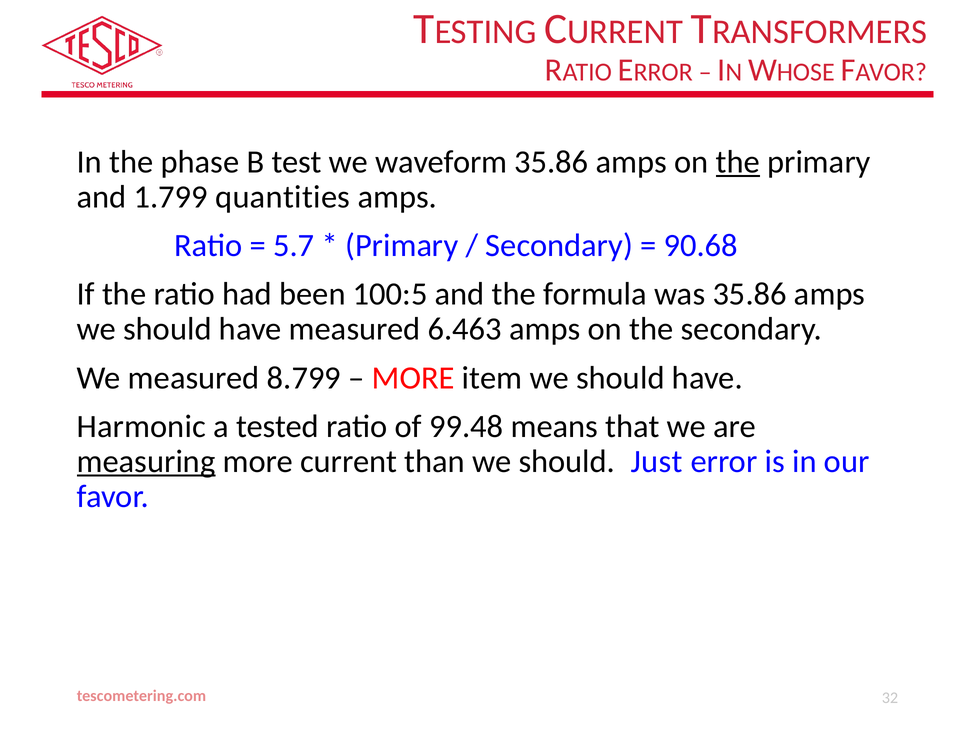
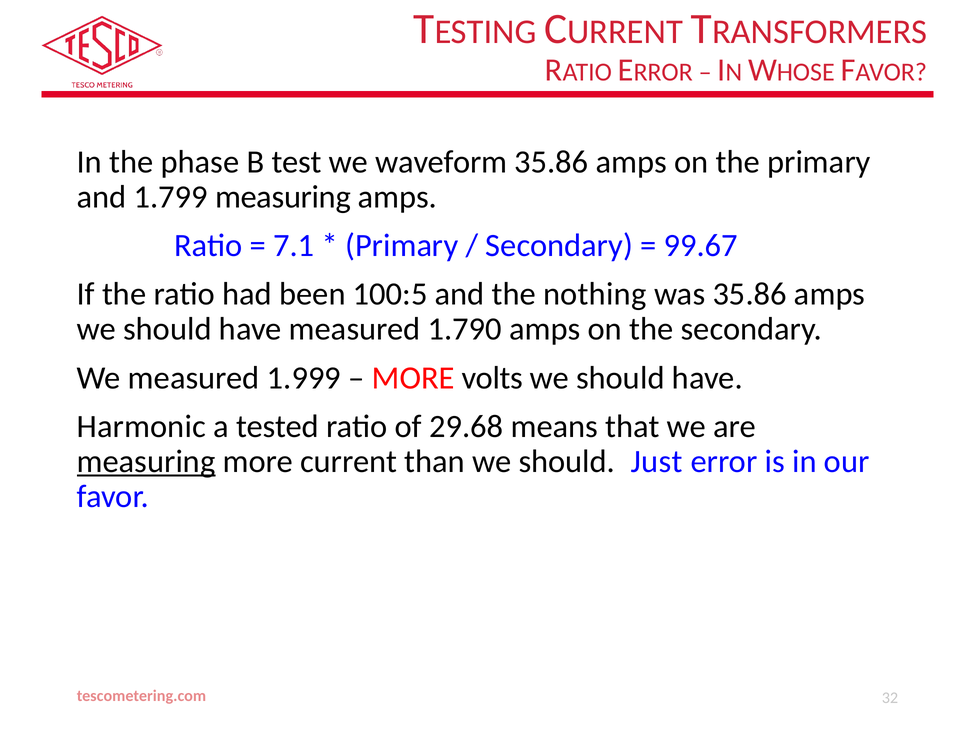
the underline: present -> none (738, 162)
1.799 quantities: quantities -> measuring (283, 197)
5.7: 5.7 -> 7.1 (294, 246)
90.68: 90.68 -> 99.67 (701, 246)
formula: formula -> nothing (595, 294)
6.463: 6.463 -> 1.790 (465, 329)
8.799: 8.799 -> 1.999 (304, 378)
item: item -> volts (492, 378)
99.48: 99.48 -> 29.68 (466, 427)
